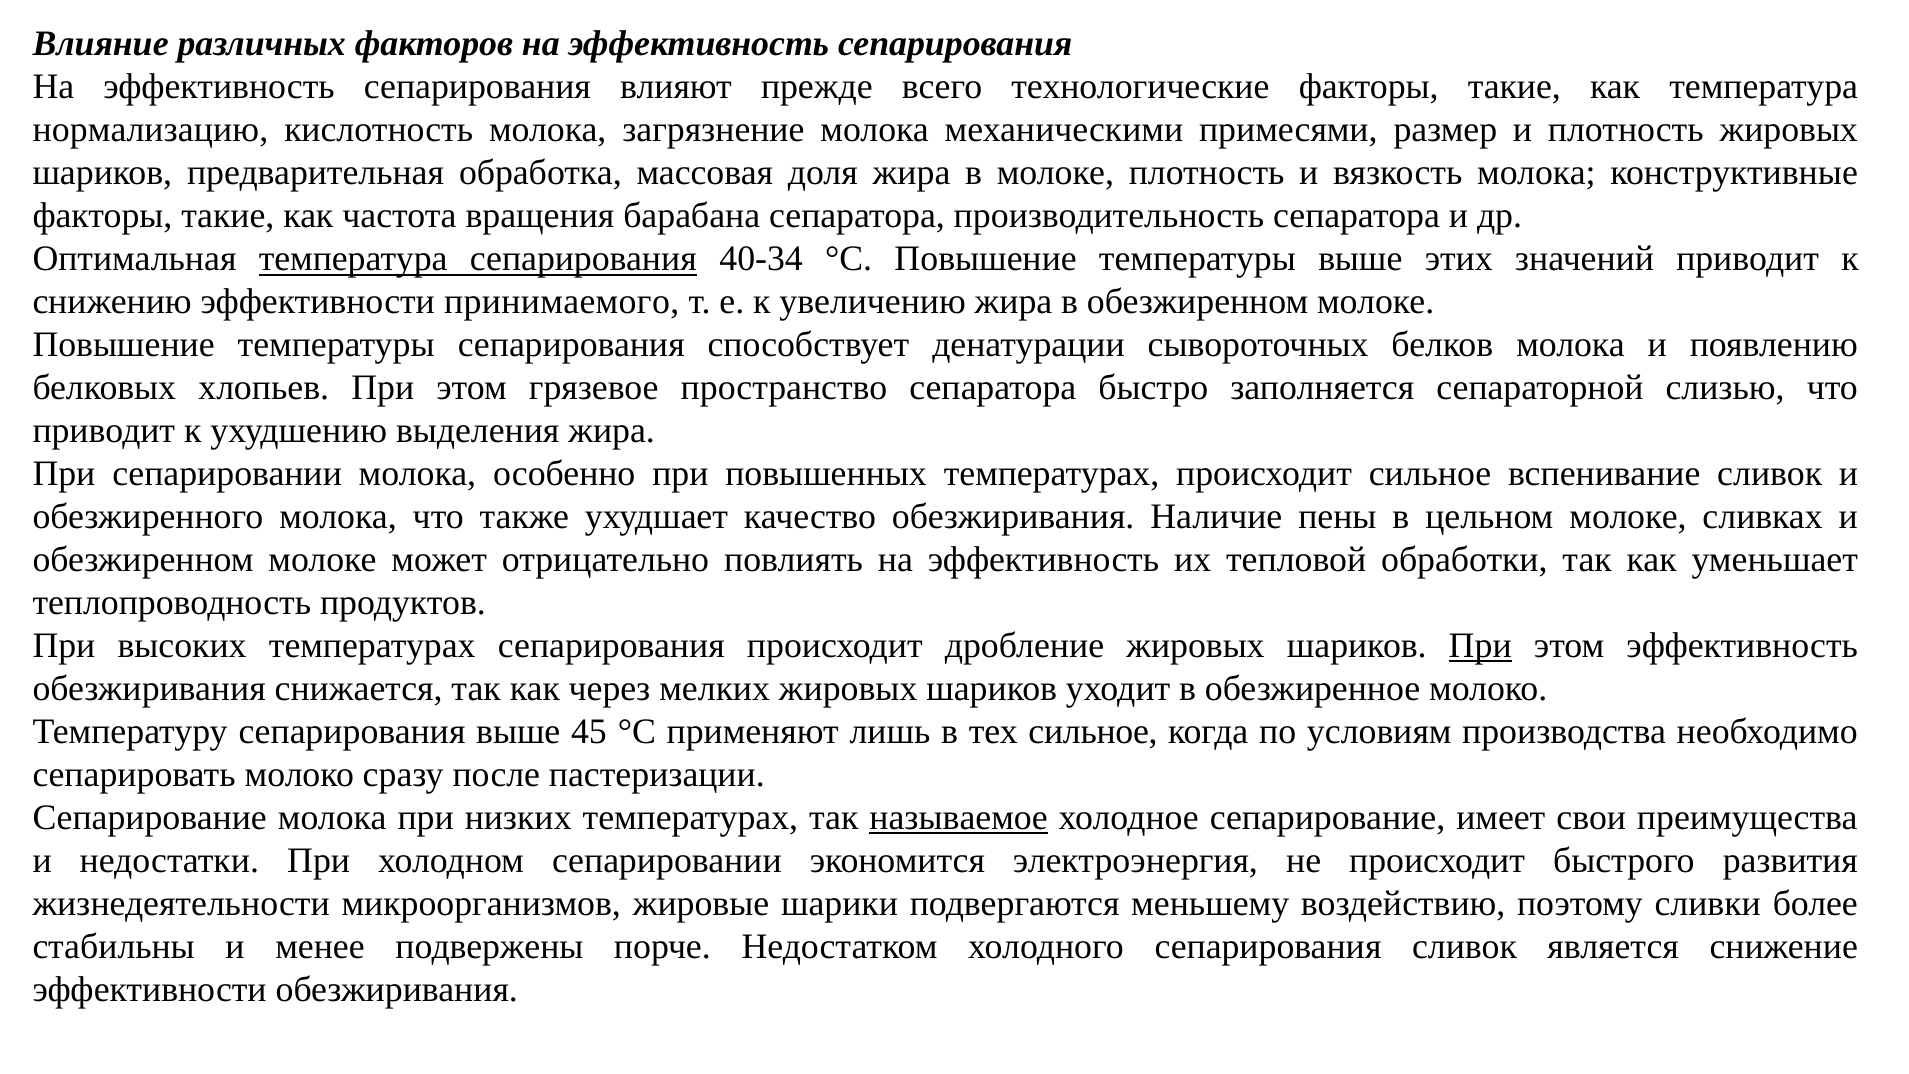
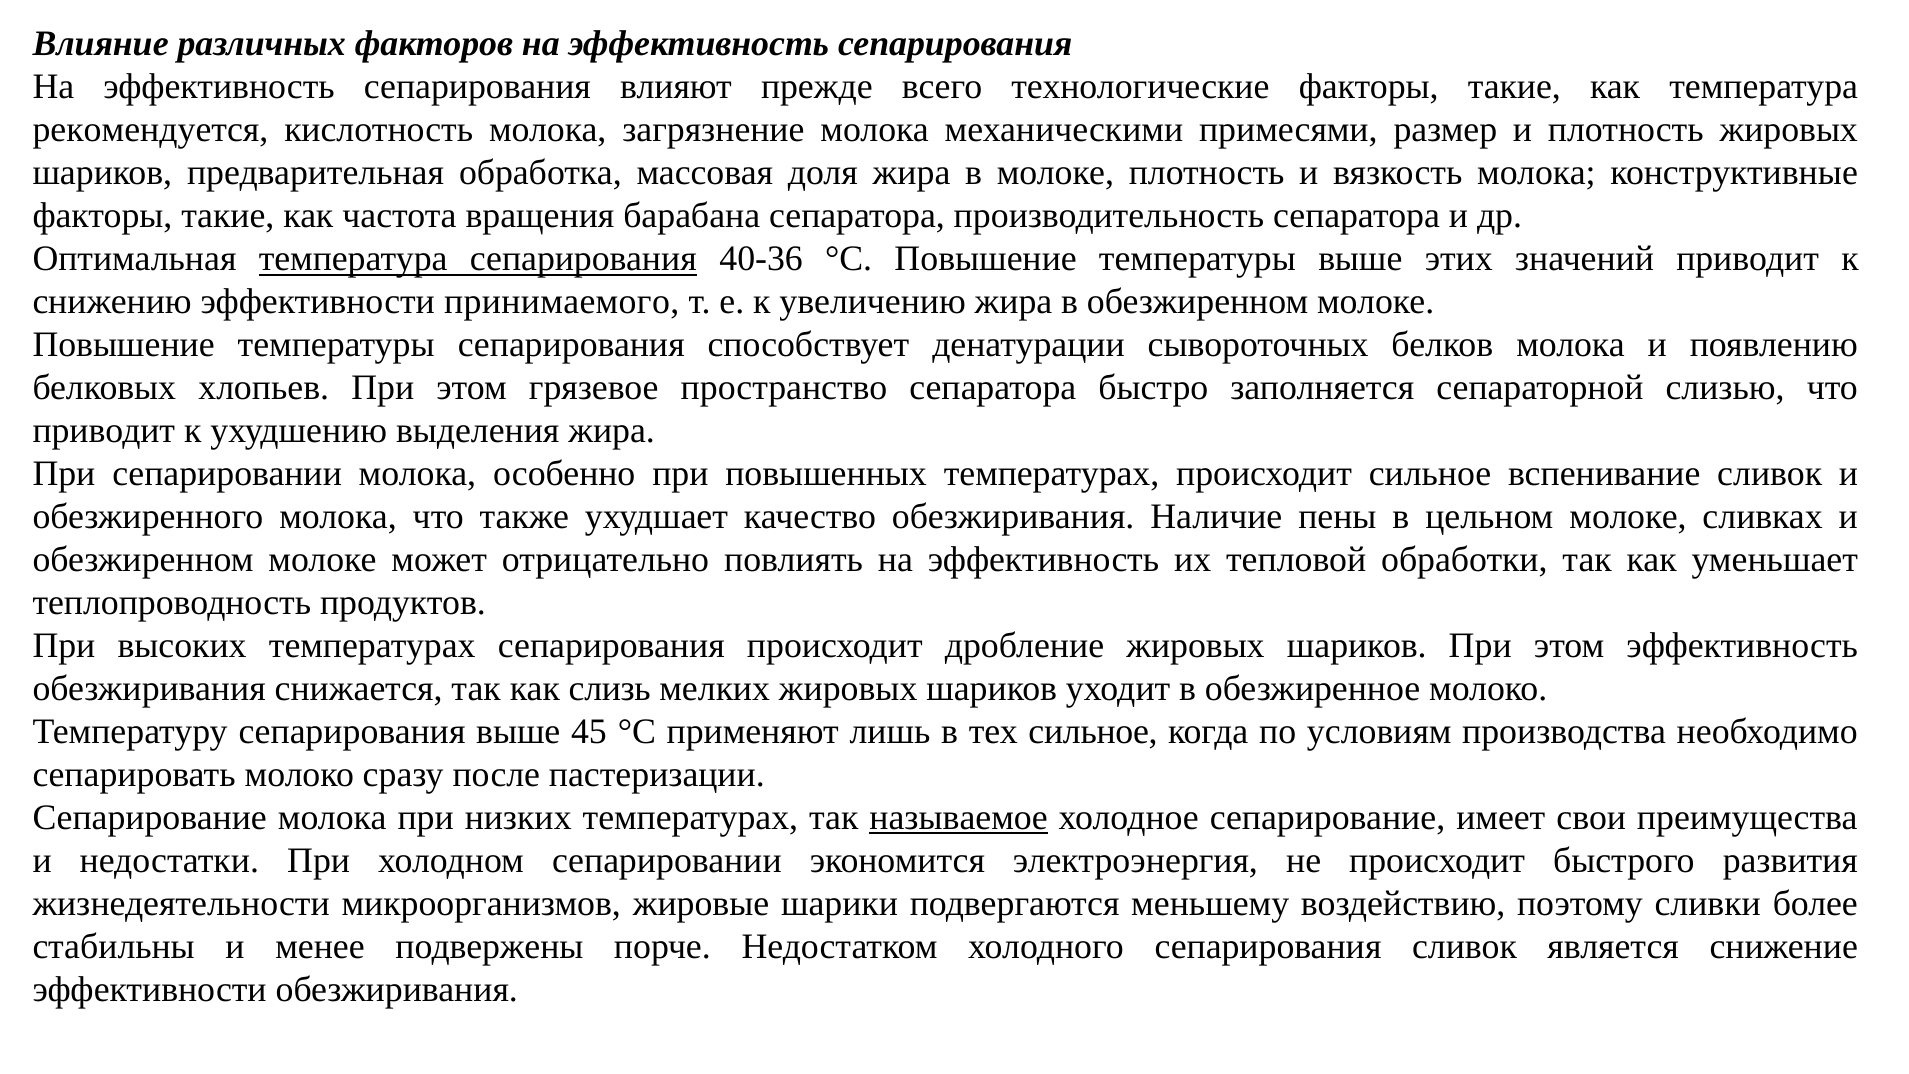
нормализацию: нормализацию -> рекомендуется (150, 130)
40-34: 40-34 -> 40-36 (761, 259)
При underline: present -> none (1480, 645)
через: через -> слизь (610, 688)
